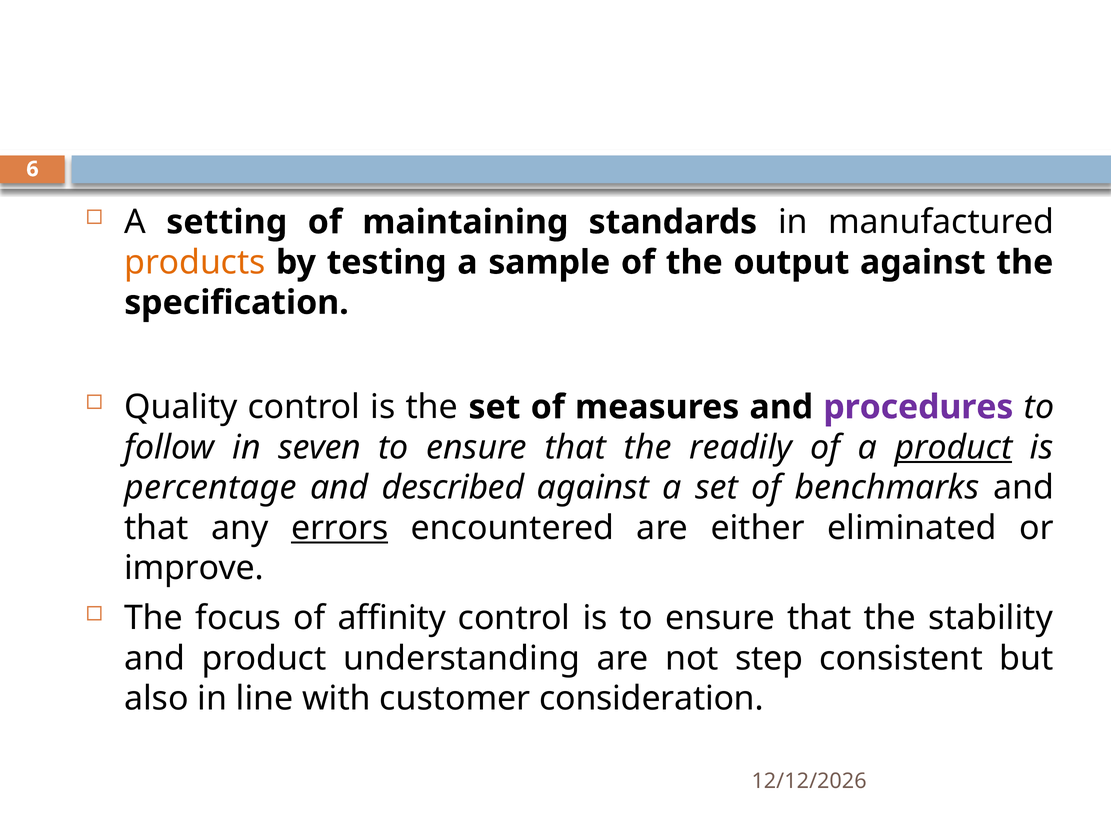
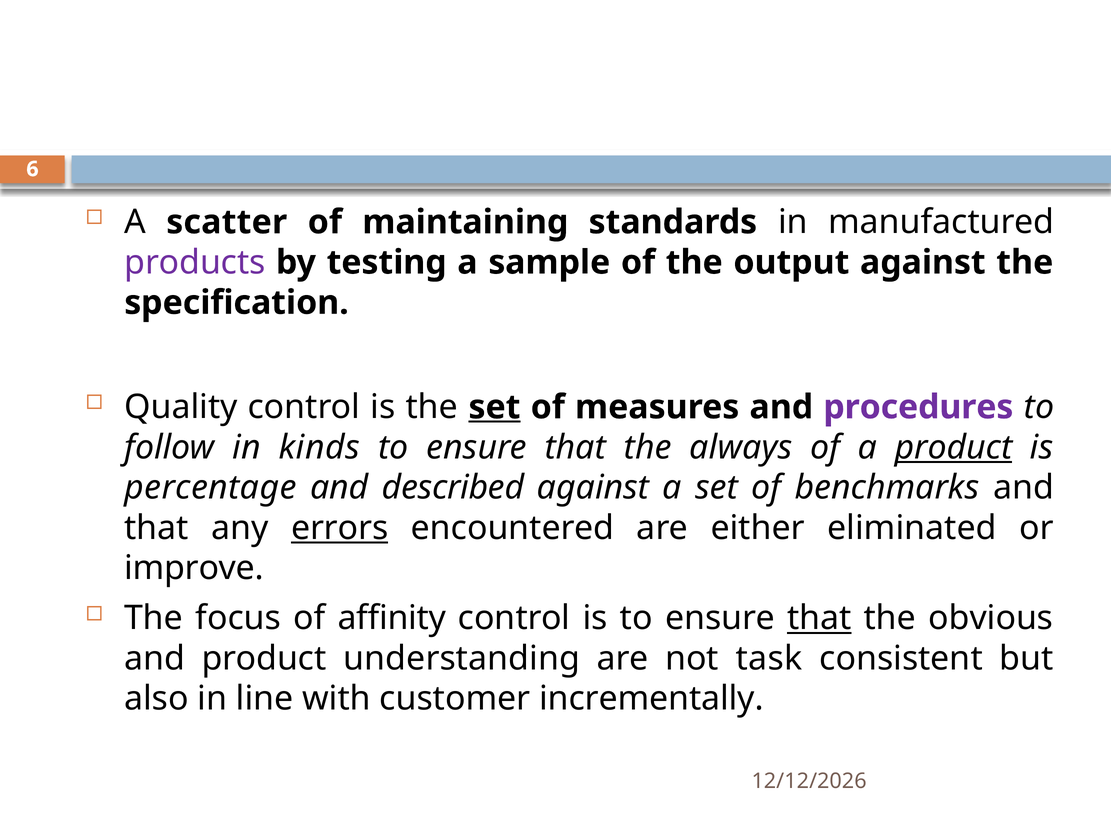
setting: setting -> scatter (227, 222)
products colour: orange -> purple (195, 262)
set underline: none -> present (494, 407)
seven: seven -> kinds (319, 448)
readily: readily -> always (741, 448)
that underline: none -> present (819, 618)
stability: stability -> obvious (991, 618)
step: step -> task (769, 659)
consideration: consideration -> incrementally (651, 699)
